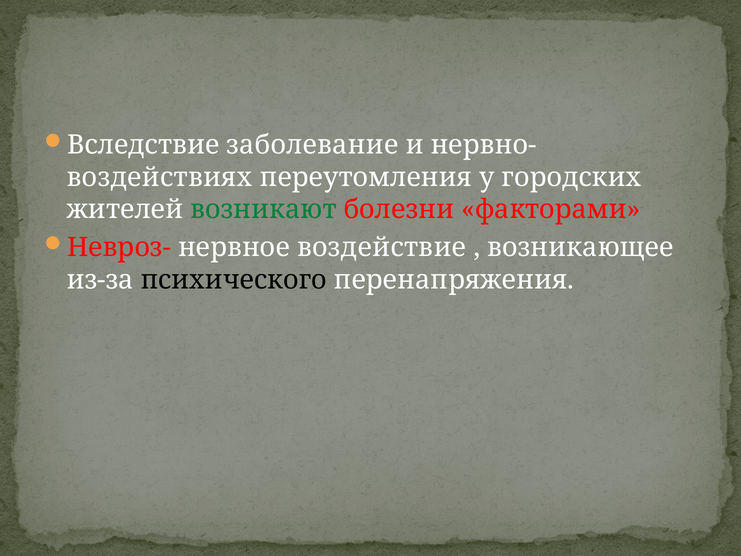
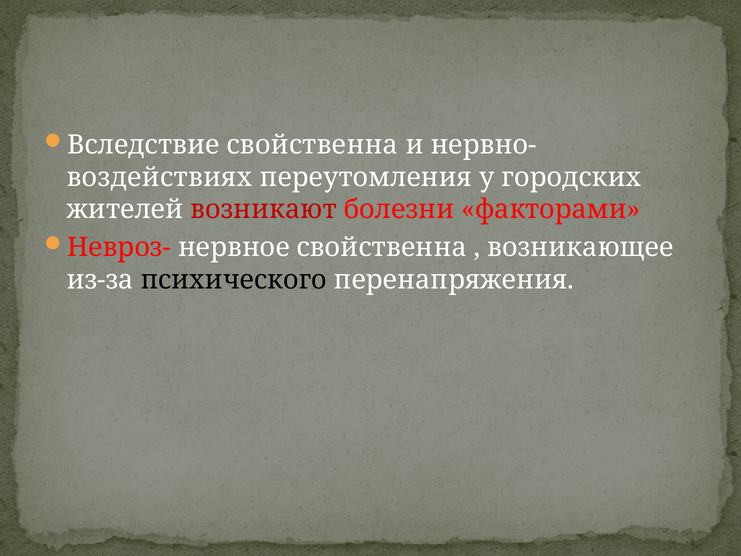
Вследствие заболевание: заболевание -> свойственна (312, 145)
возникают colour: green -> red (264, 209)
нервное воздействие: воздействие -> свойственна (382, 248)
